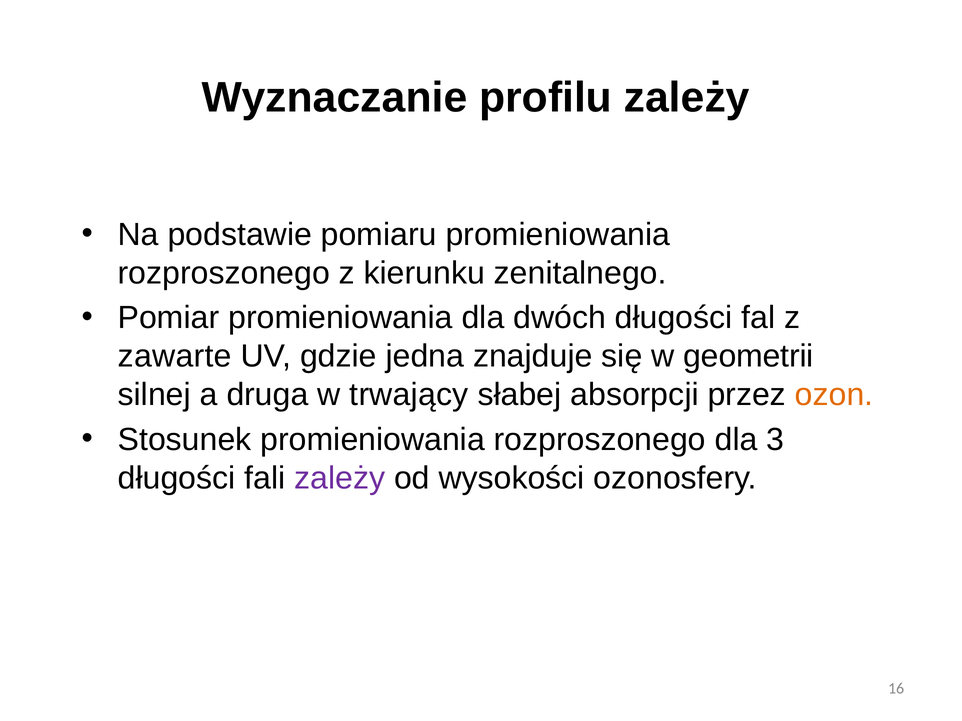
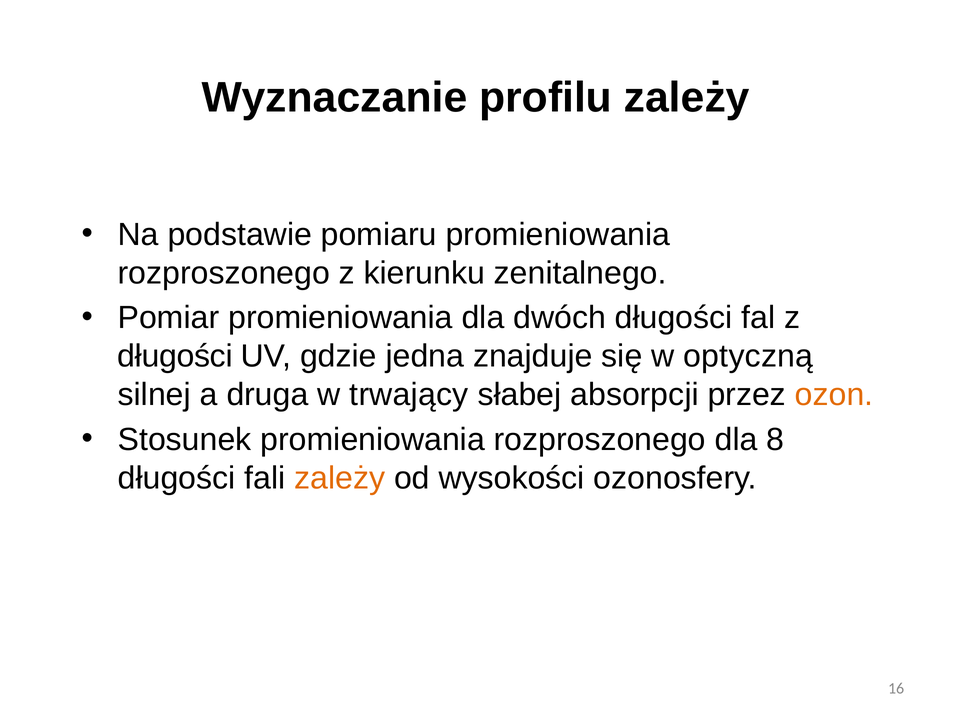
zawarte: zawarte -> długości (175, 357)
geometrii: geometrii -> optyczną (748, 357)
3: 3 -> 8 (775, 440)
zależy colour: purple -> orange (340, 478)
